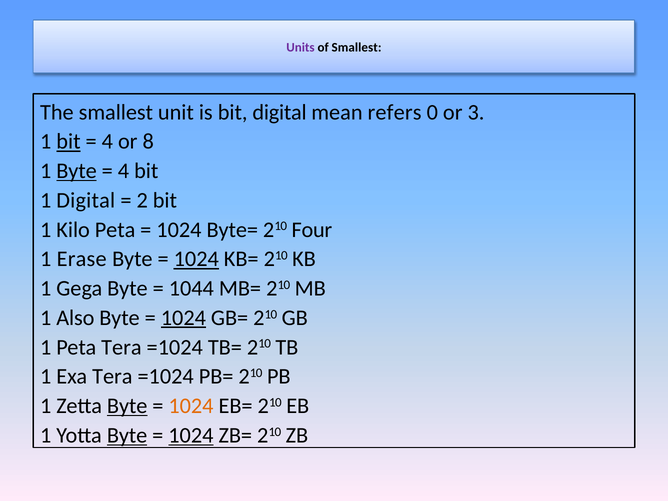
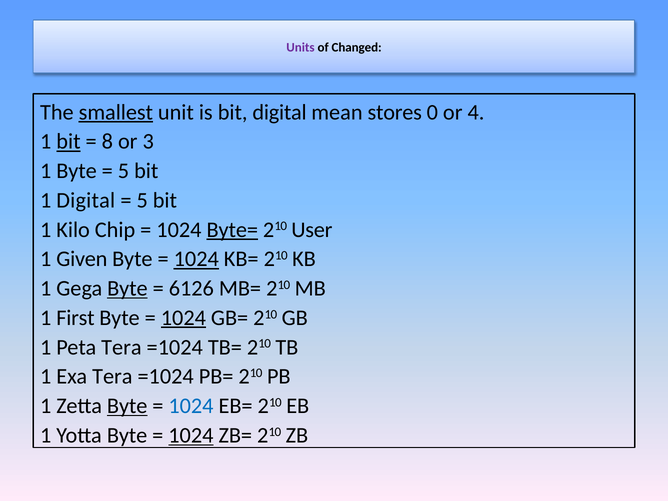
of Smallest: Smallest -> Changed (357, 48)
smallest underline: none -> present (116, 112)
refers: refers -> stores (395, 112)
3: 3 -> 4 (476, 112)
4: 4 -> 8 (107, 142)
8: 8 -> 3 (148, 142)
Byte underline: present -> none (77, 171)
4: 4 -> 5 (123, 171)
2: 2 -> 5 (142, 200)
Kilo Peta: Peta -> Chip (115, 230)
Byte= underline: none -> present (232, 230)
Four: Four -> User (312, 230)
Erase: Erase -> Given (82, 259)
Byte underline: none -> present (127, 288)
1044: 1044 -> 6126 (191, 288)
Also: Also -> First (75, 318)
1024 colour: orange -> blue (191, 406)
Byte underline: present -> none (127, 435)
